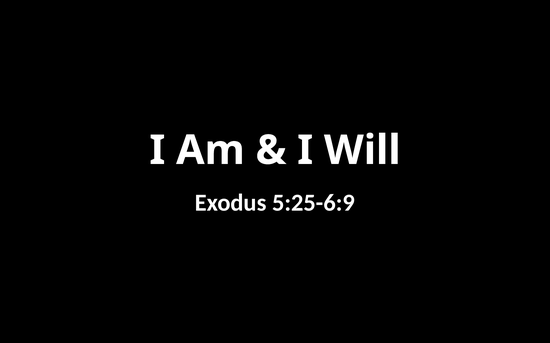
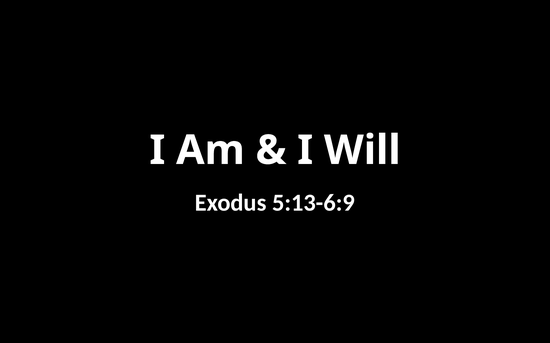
5:25-6:9: 5:25-6:9 -> 5:13-6:9 (313, 203)
